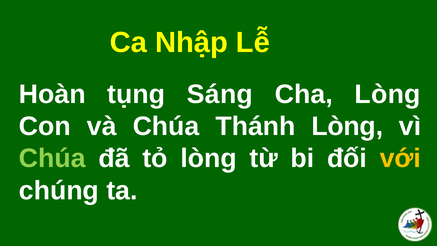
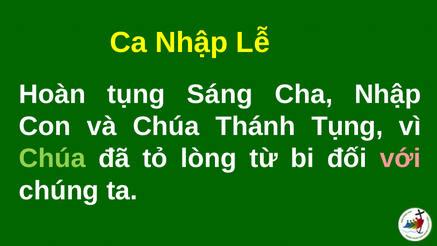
Cha Lòng: Lòng -> Nhập (388, 94)
Thánh Lòng: Lòng -> Tụng (347, 126)
với colour: yellow -> pink (400, 158)
